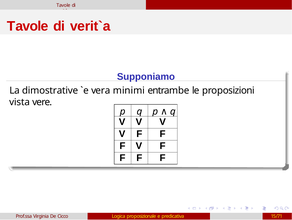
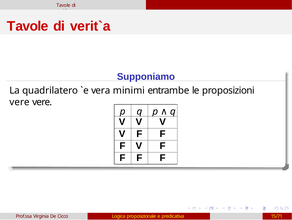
dimostrative: dimostrative -> quadrilatero (50, 90)
vista: vista -> vere (20, 102)
